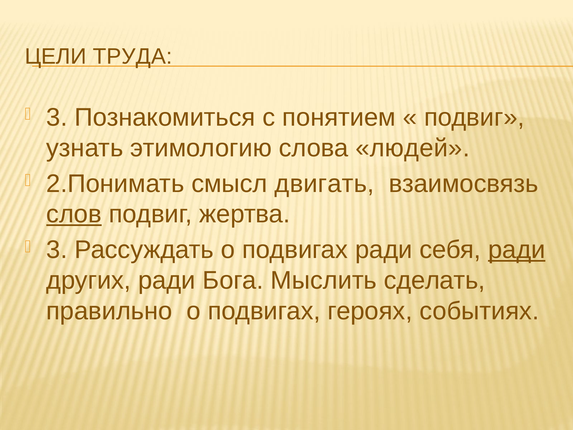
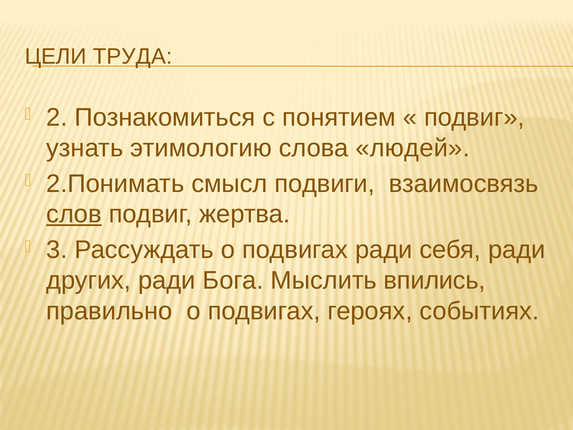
3: 3 -> 2 (57, 117)
двигать: двигать -> подвиги (325, 184)
ради underline: present -> none (517, 250)
сделать: сделать -> впились (435, 280)
